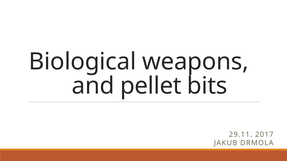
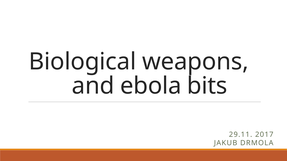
pellet: pellet -> ebola (151, 86)
